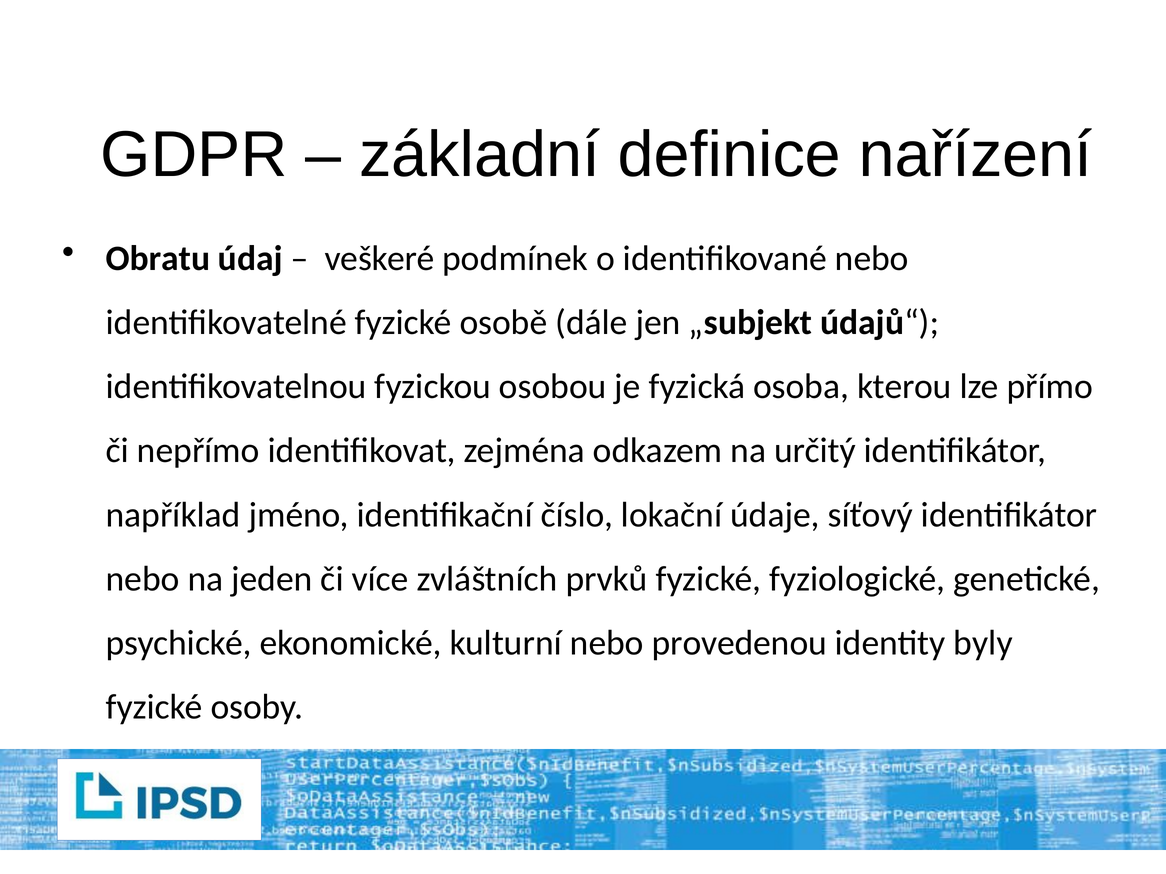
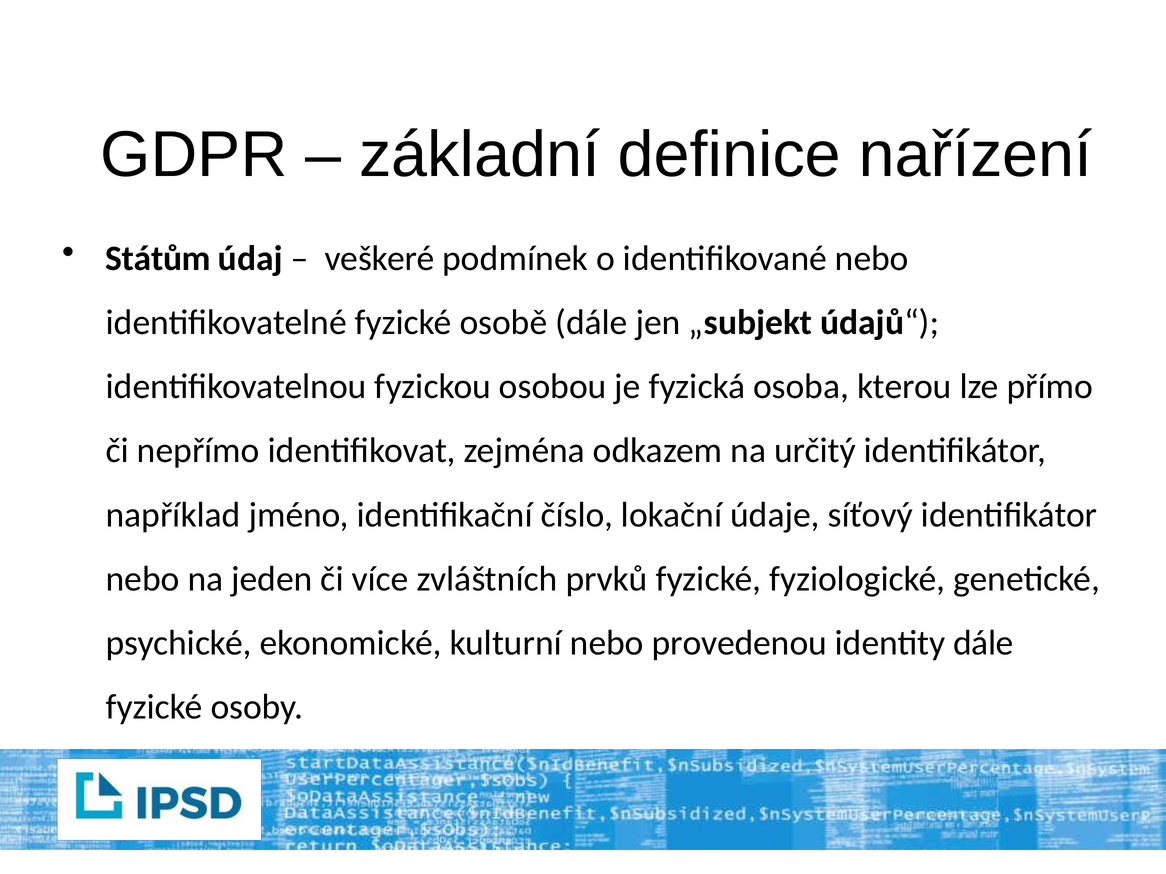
Obratu: Obratu -> Státům (158, 259)
identity byly: byly -> dále (983, 643)
